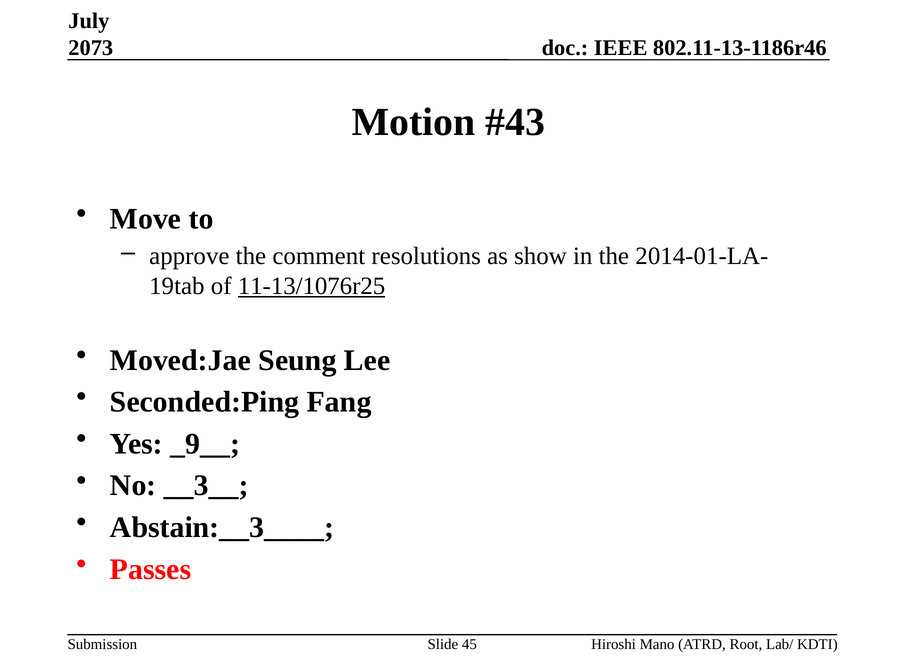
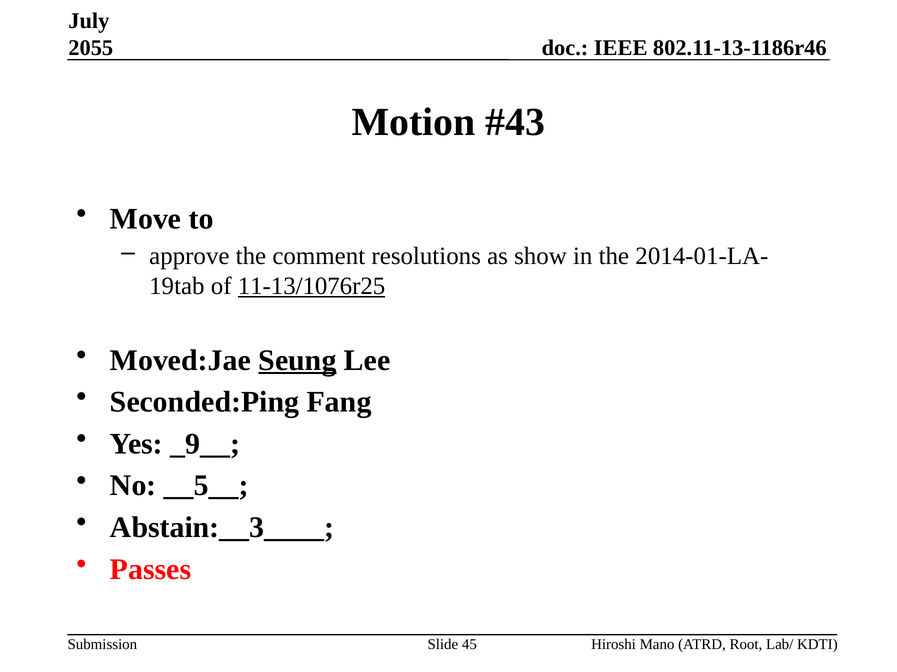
2073: 2073 -> 2055 (91, 48)
Seung underline: none -> present (297, 361)
__3__: __3__ -> __5__ (206, 486)
